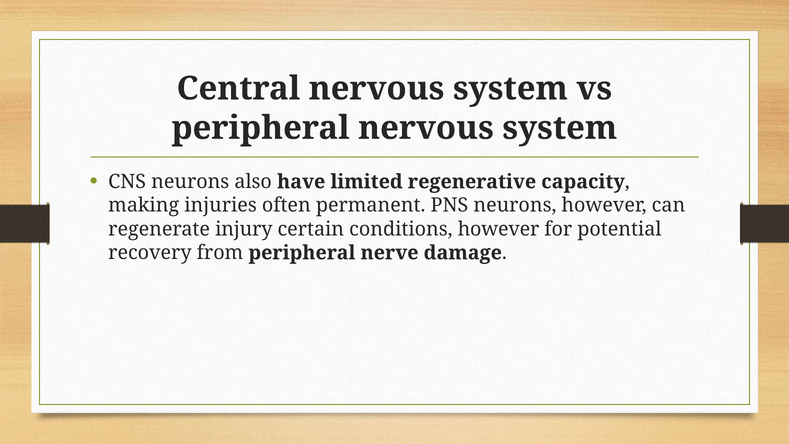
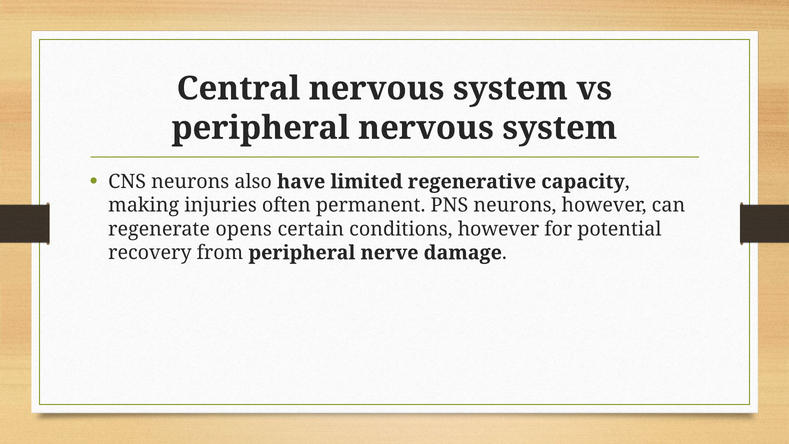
injury: injury -> opens (244, 229)
